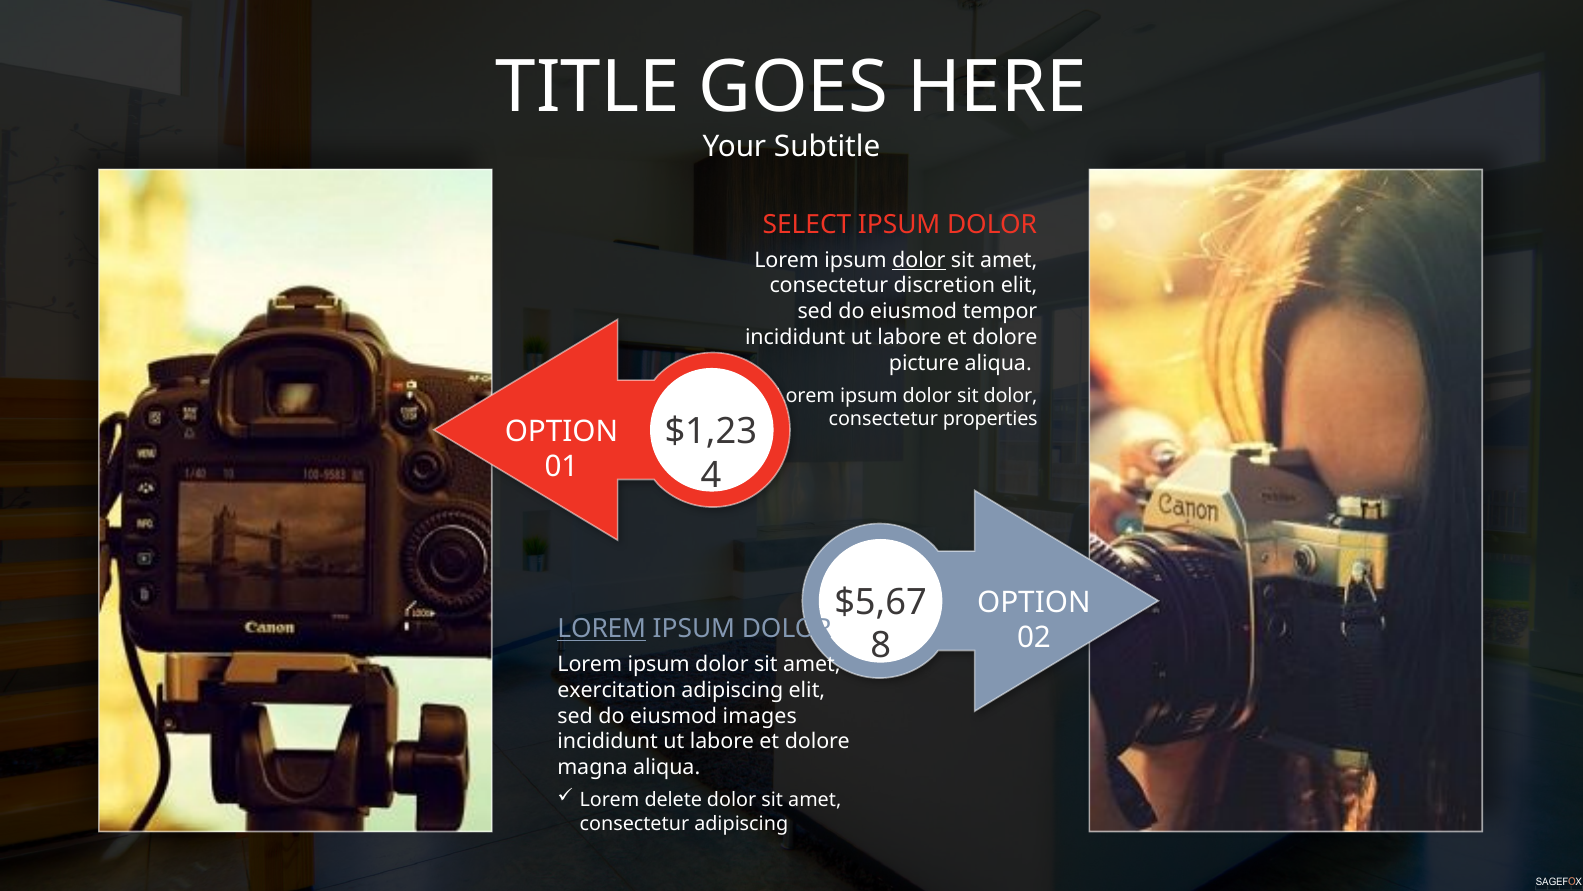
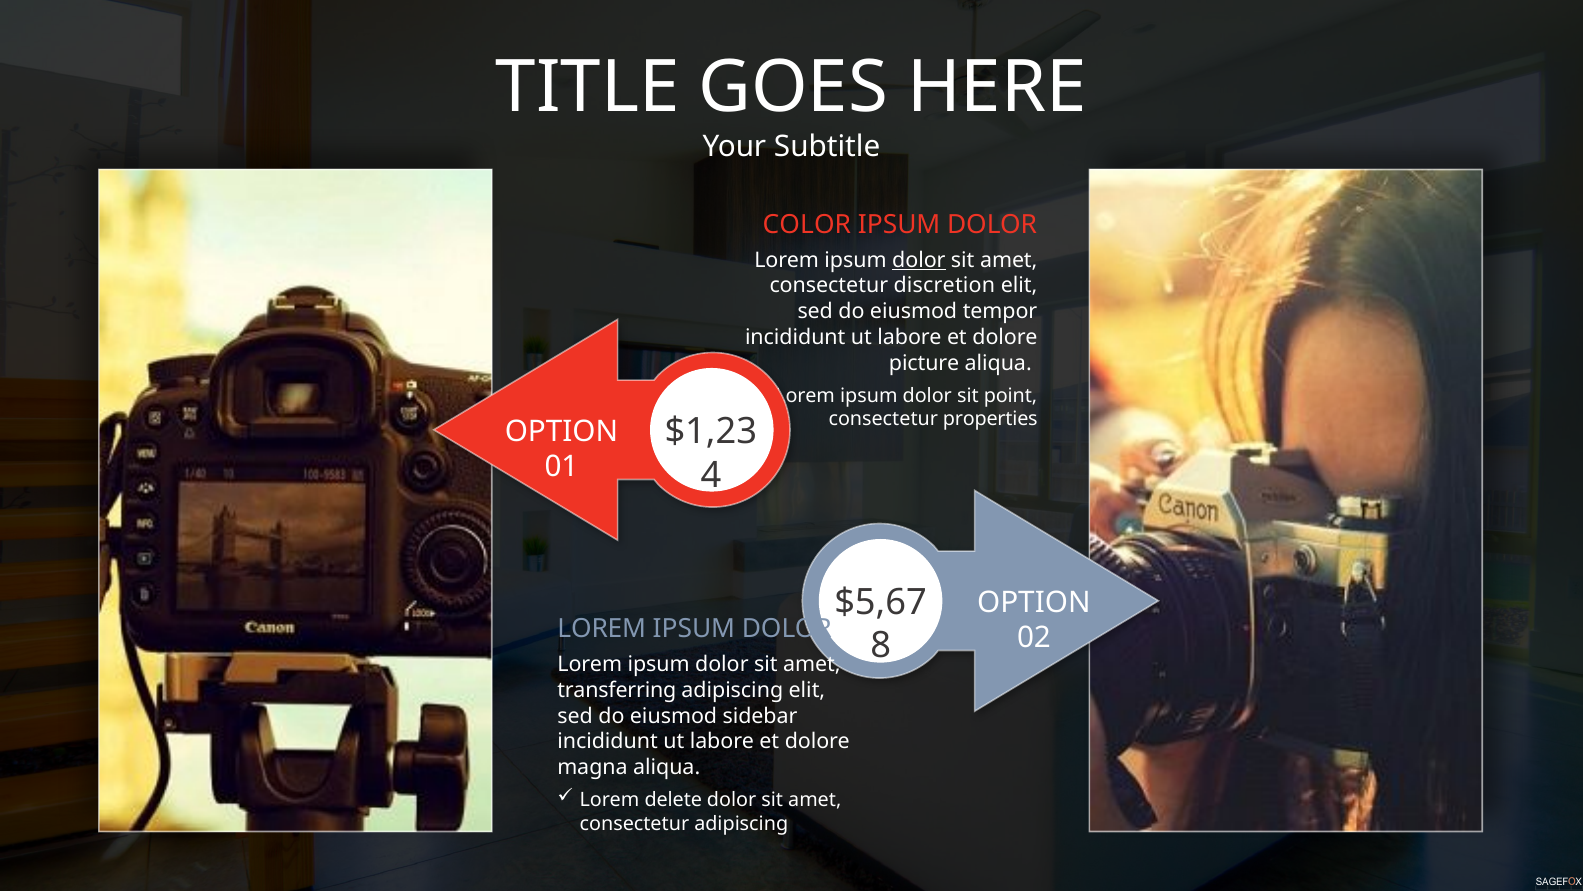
SELECT: SELECT -> COLOR (807, 225)
sit dolor: dolor -> point (1010, 395)
LOREM underline: present -> none (602, 629)
exercitation: exercitation -> transferring (617, 690)
images: images -> sidebar (760, 715)
